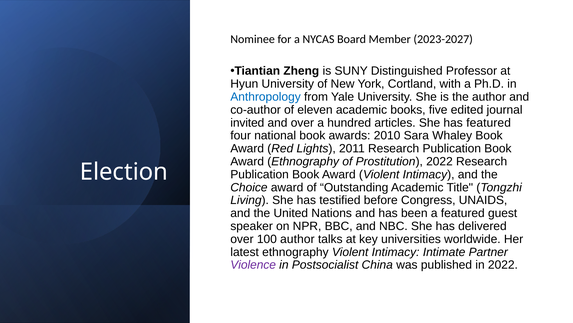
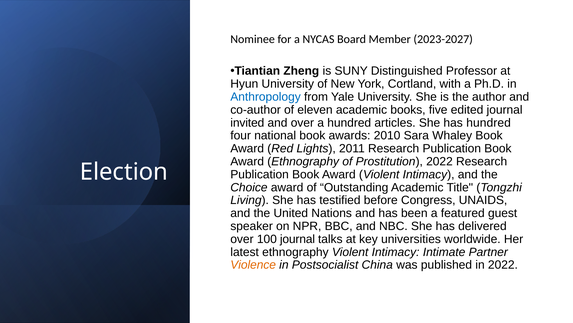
has featured: featured -> hundred (489, 122)
100 author: author -> journal (297, 239)
Violence colour: purple -> orange (253, 264)
